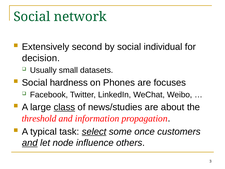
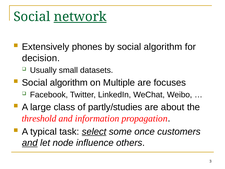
network underline: none -> present (80, 17)
second: second -> phones (87, 47)
by social individual: individual -> algorithm (163, 47)
hardness: hardness -> algorithm (69, 83)
Phones: Phones -> Multiple (119, 83)
class underline: present -> none (64, 107)
news/studies: news/studies -> partly/studies (115, 107)
